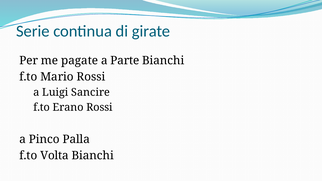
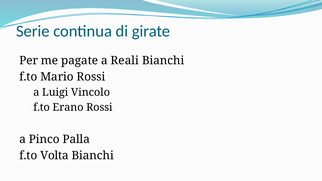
Parte: Parte -> Reali (125, 61)
Sancire: Sancire -> Vincolo (91, 92)
